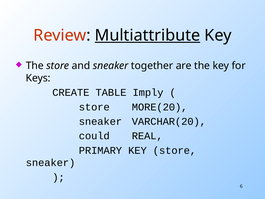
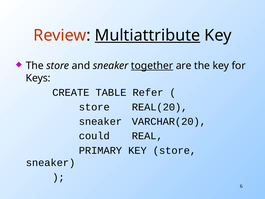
together underline: none -> present (152, 66)
Imply: Imply -> Refer (148, 92)
MORE(20: MORE(20 -> REAL(20 (160, 107)
